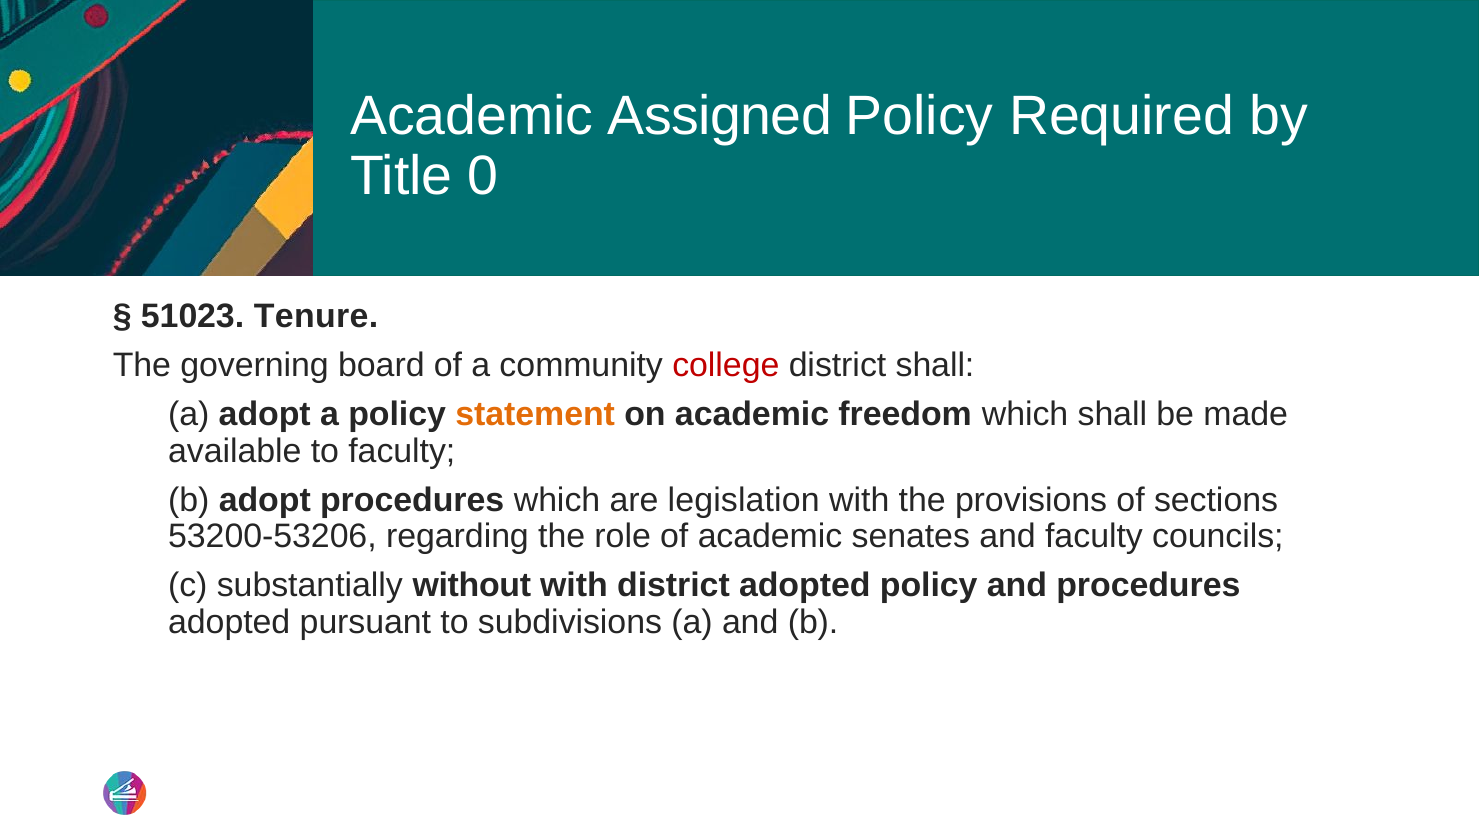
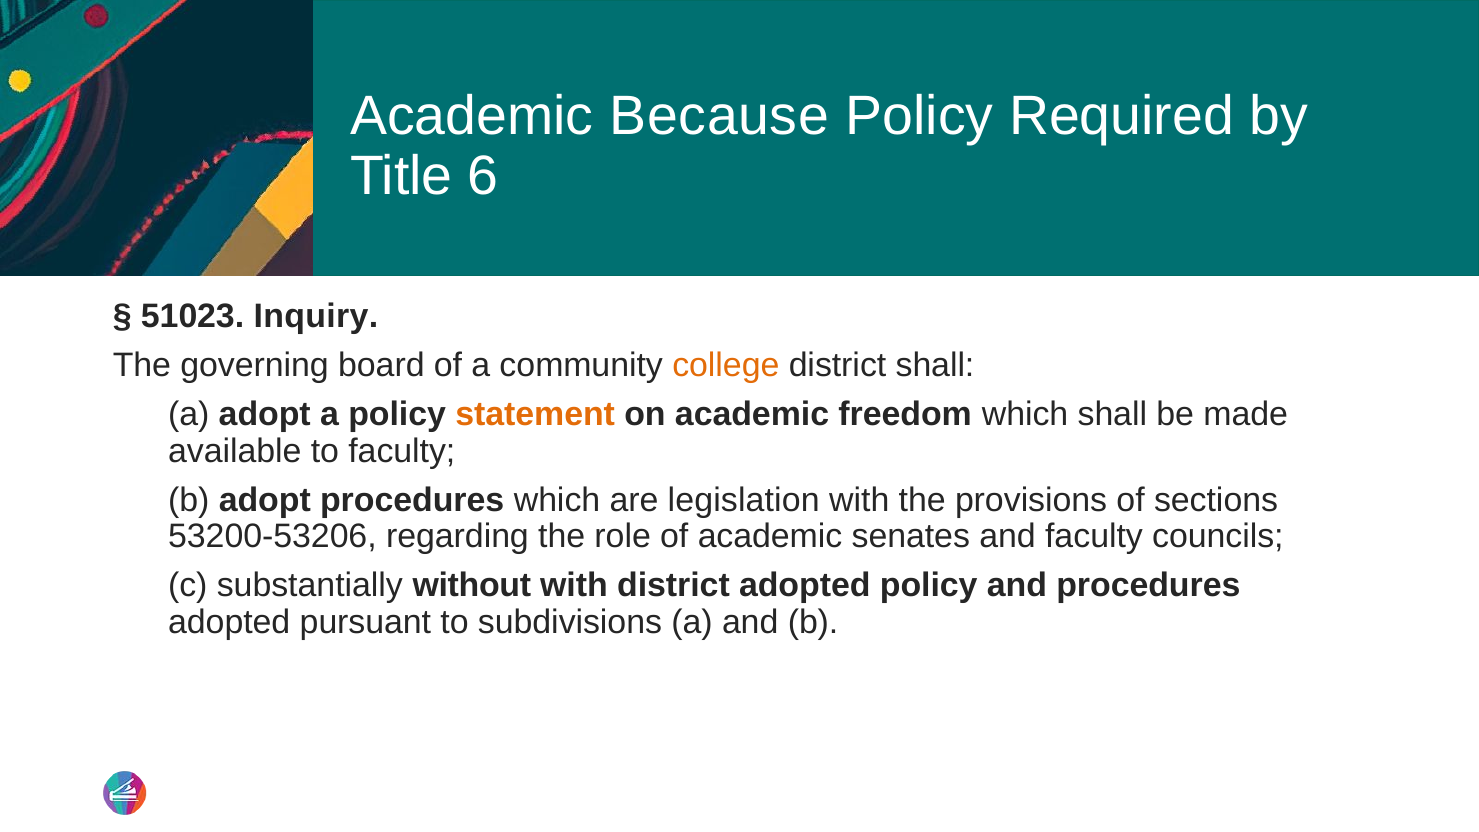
Assigned: Assigned -> Because (719, 116)
0: 0 -> 6 (483, 176)
Tenure: Tenure -> Inquiry (316, 317)
college colour: red -> orange (726, 366)
